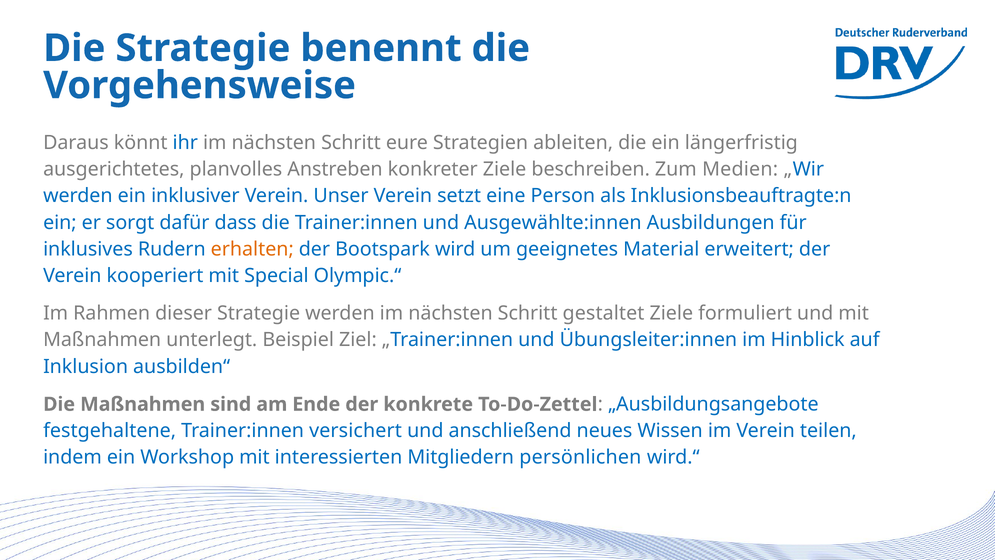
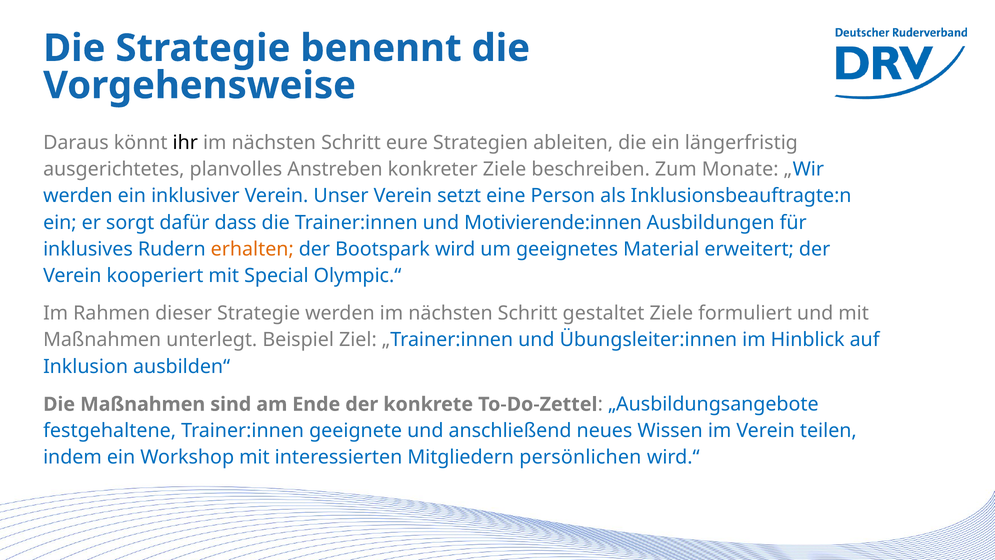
ihr colour: blue -> black (185, 143)
Medien: Medien -> Monate (740, 169)
Ausgewählte:innen: Ausgewählte:innen -> Motivierende:innen (553, 222)
versichert: versichert -> geeignete (356, 431)
